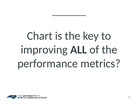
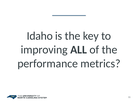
Chart: Chart -> Idaho (40, 36)
